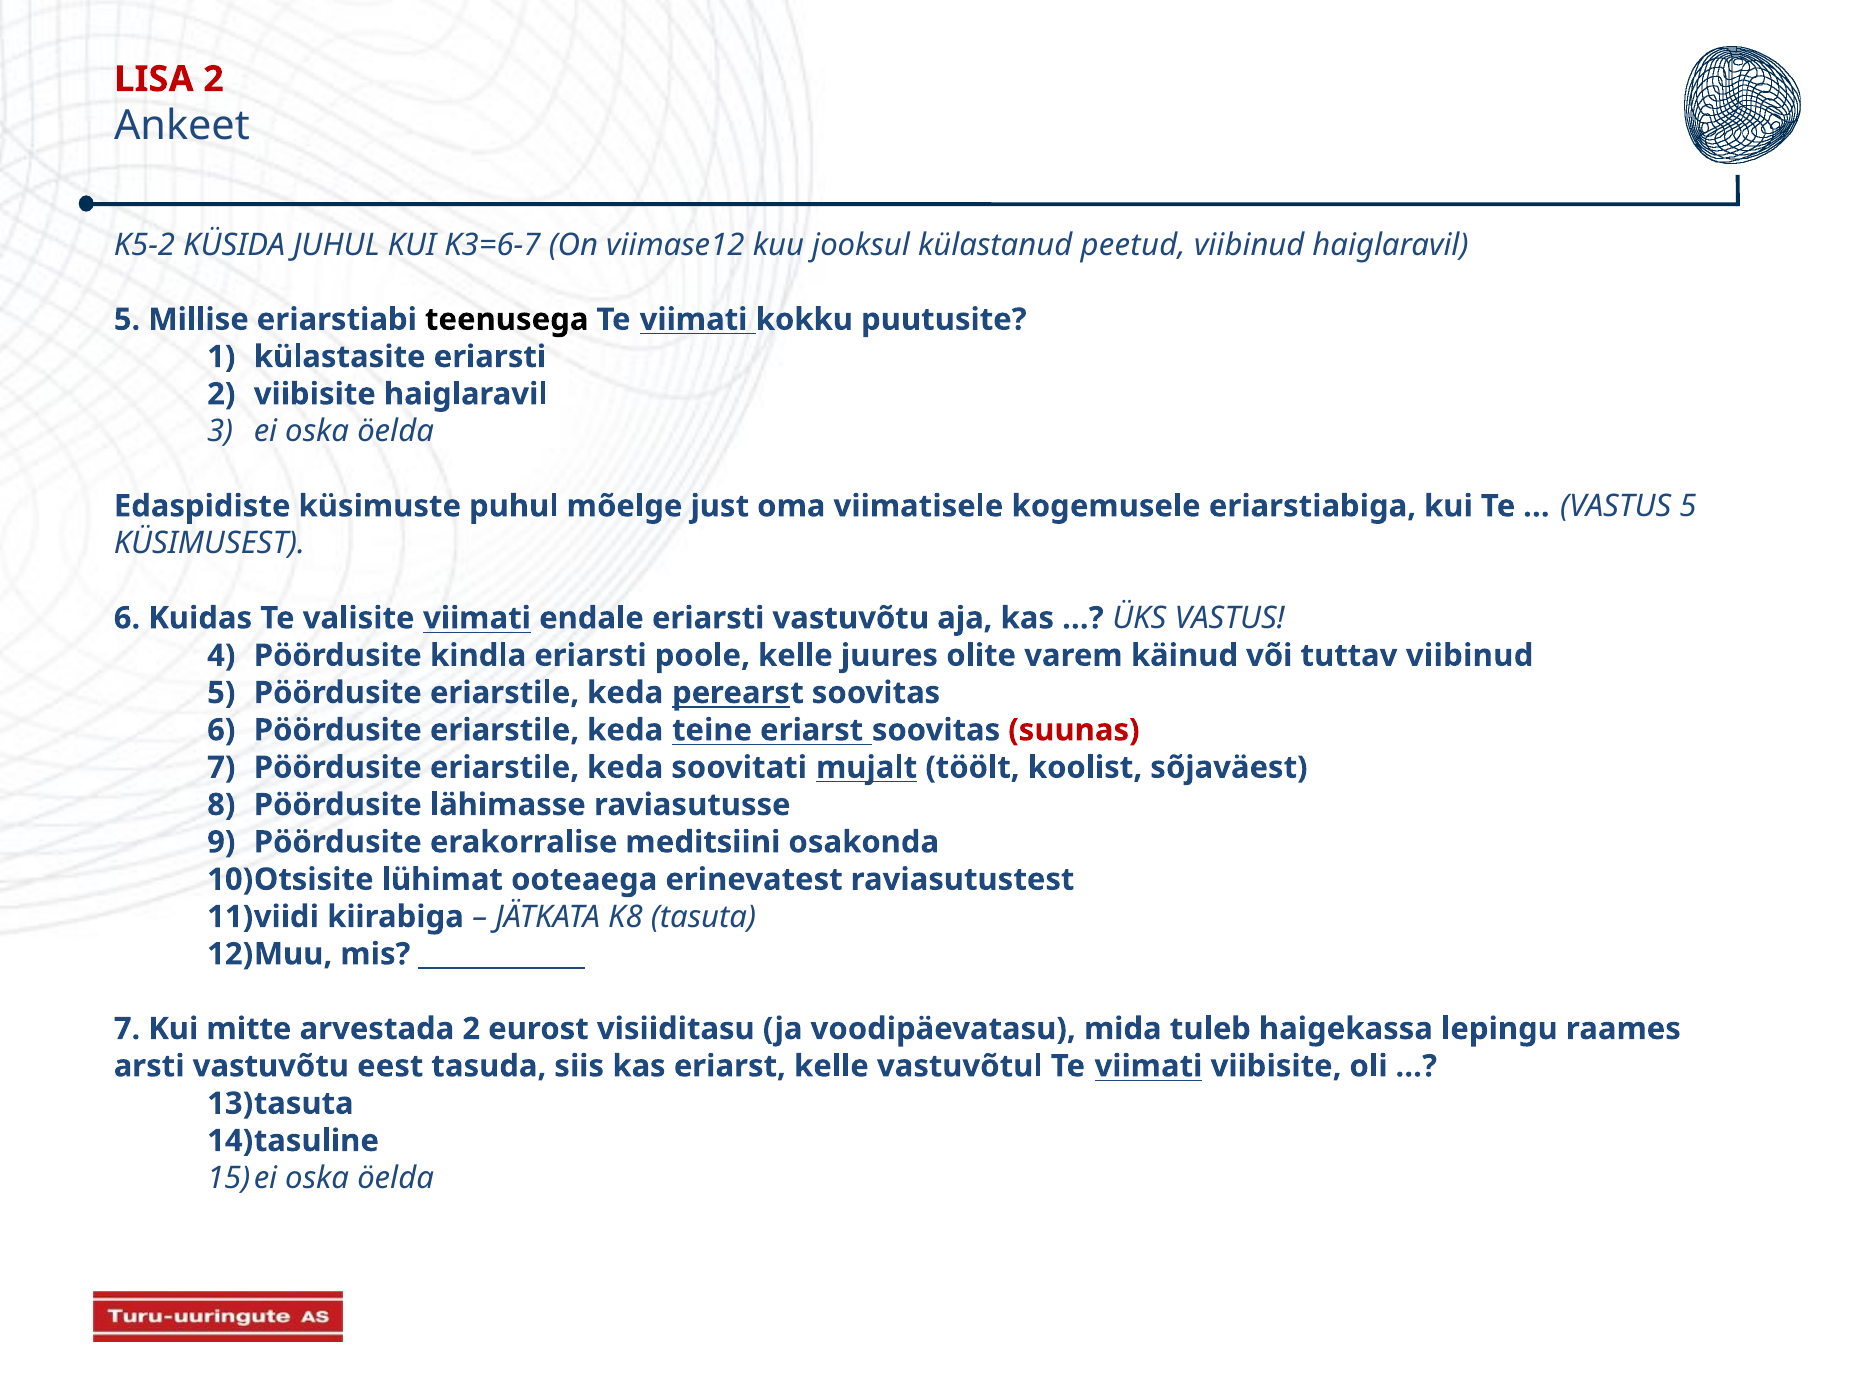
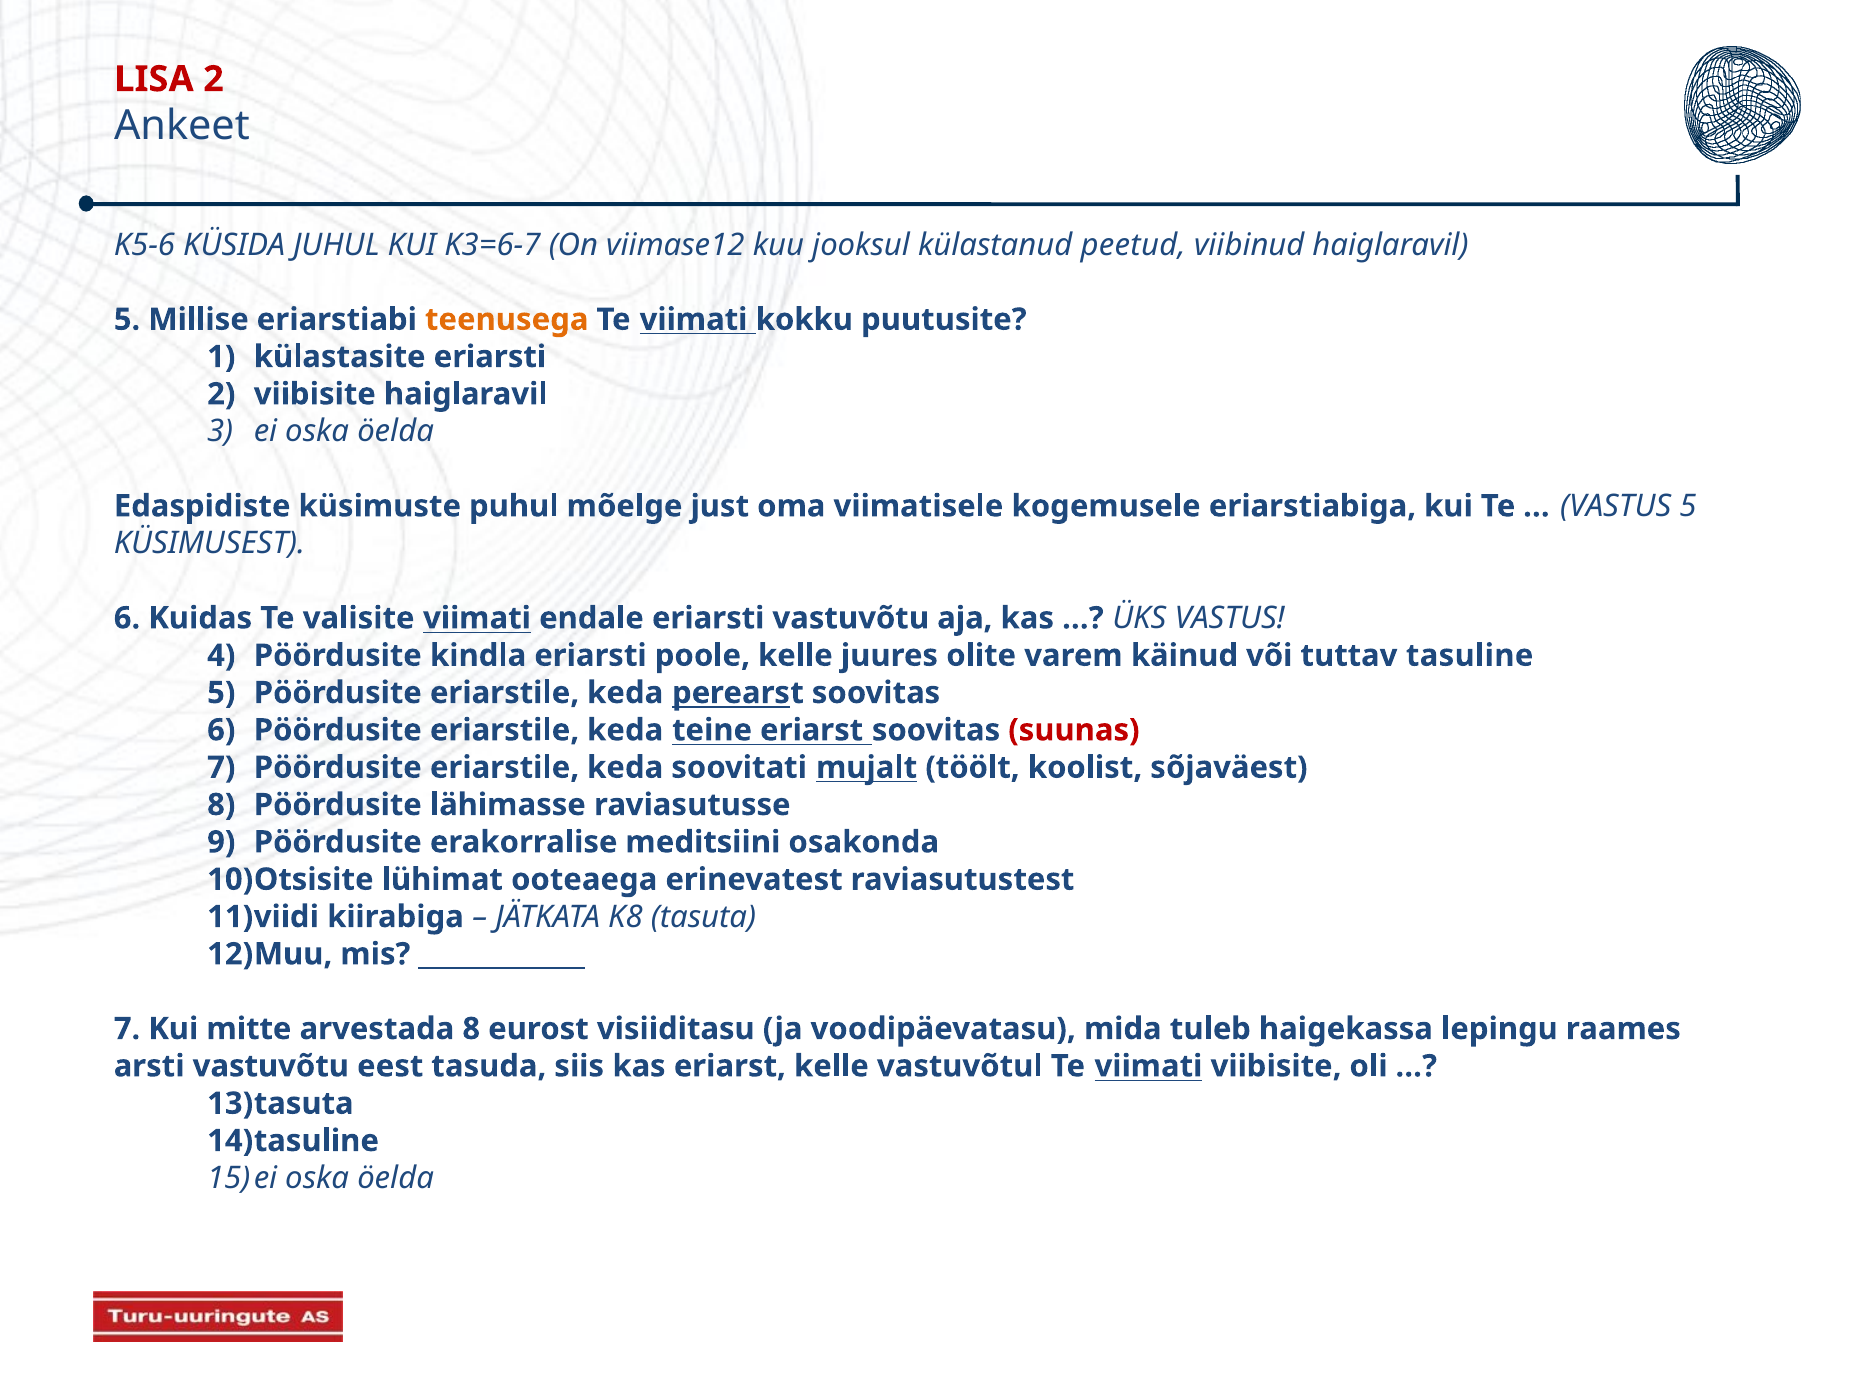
K5-2: K5-2 -> K5-6 (144, 245)
teenusega colour: black -> orange (507, 320)
tuttav viibinud: viibinud -> tasuline (1470, 656)
arvestada 2: 2 -> 8 (471, 1029)
